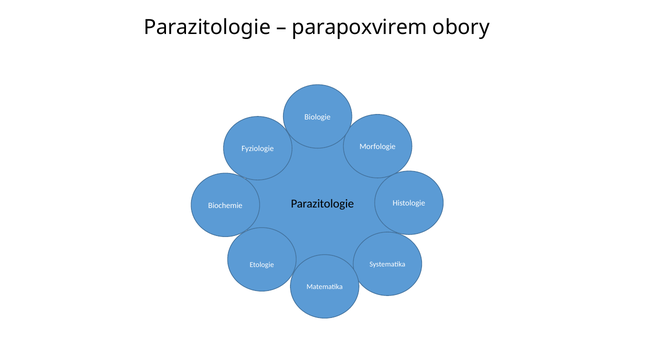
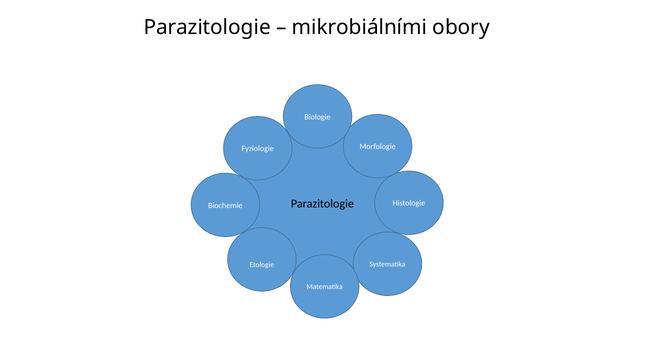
parapoxvirem: parapoxvirem -> mikrobiálními (360, 27)
